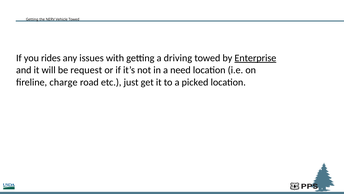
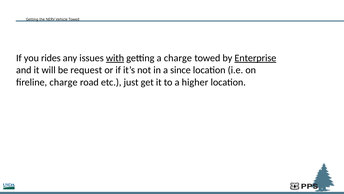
with underline: none -> present (115, 58)
a driving: driving -> charge (178, 58)
need: need -> since (180, 70)
picked: picked -> higher (195, 82)
